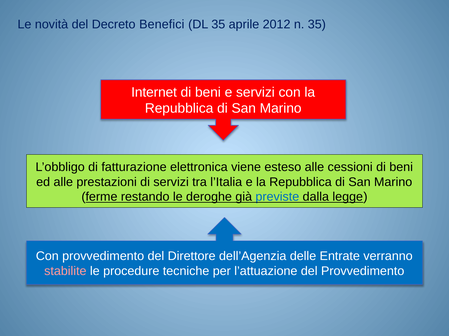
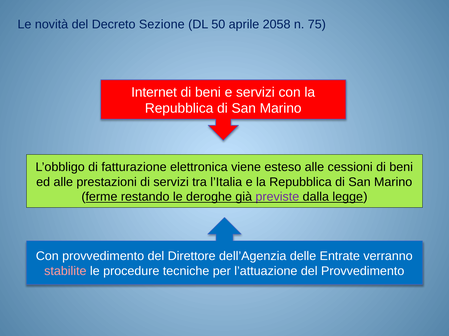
Benefici: Benefici -> Sezione (162, 25)
DL 35: 35 -> 50 (218, 25)
2012: 2012 -> 2058 (277, 25)
n 35: 35 -> 75 (317, 25)
previste colour: blue -> purple (277, 197)
